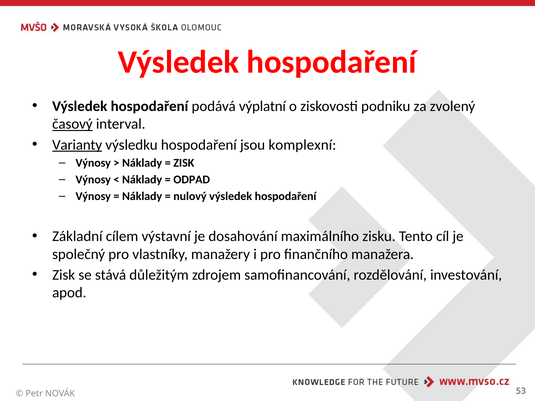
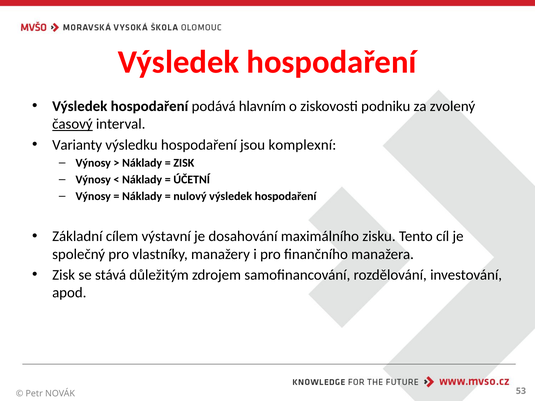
výplatní: výplatní -> hlavním (262, 106)
Varianty underline: present -> none (77, 145)
ODPAD: ODPAD -> ÚČETNÍ (192, 180)
